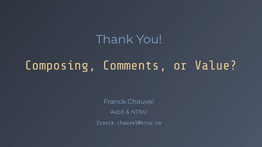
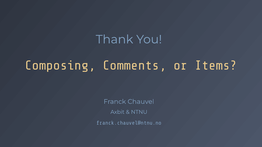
Value: Value -> Items (216, 66)
